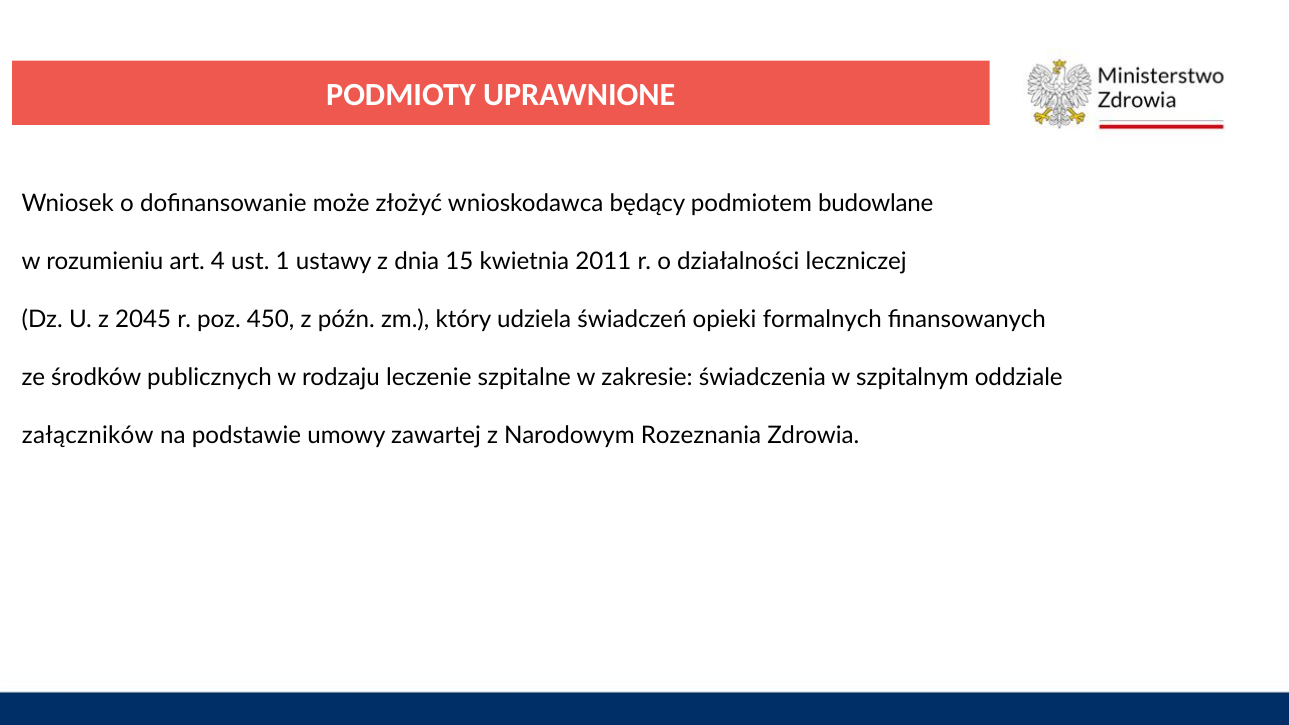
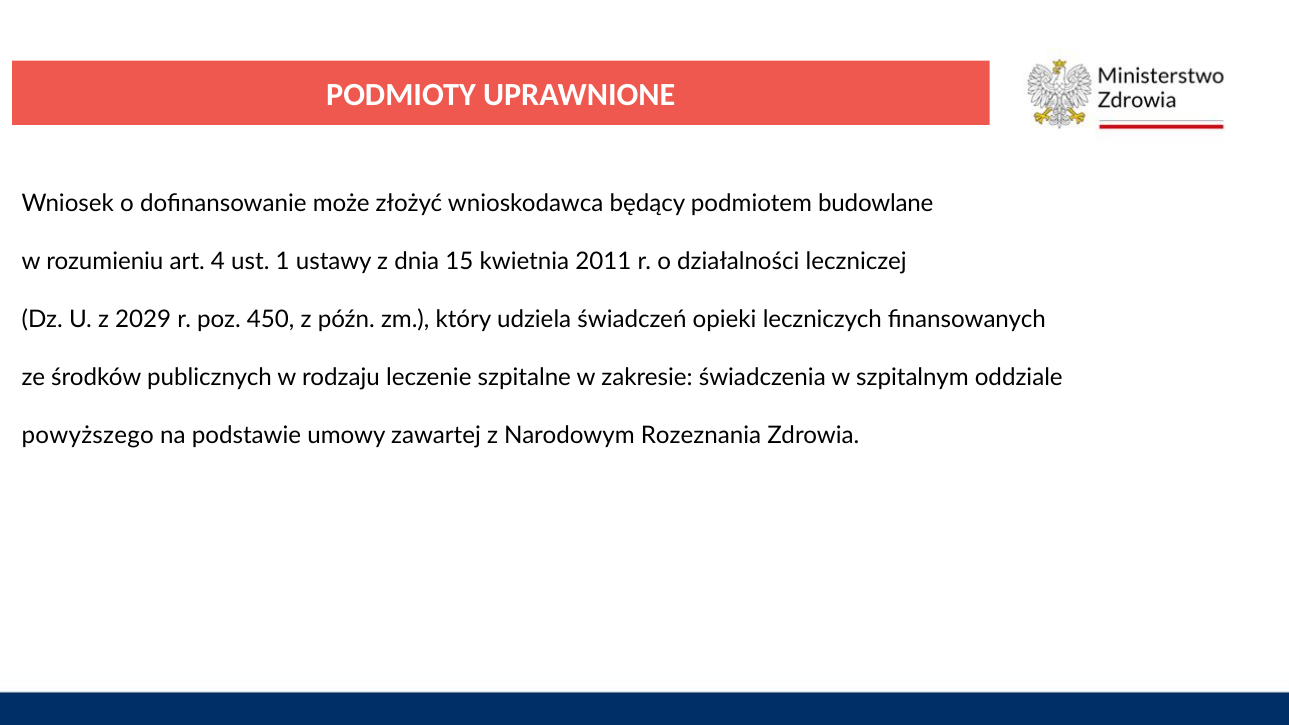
2045: 2045 -> 2029 (143, 320)
formalnych: formalnych -> leczniczych (822, 320)
załączników: załączników -> powyższego (88, 436)
